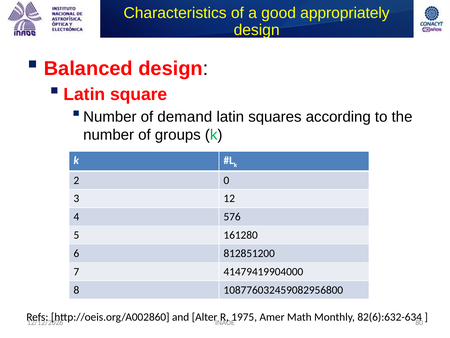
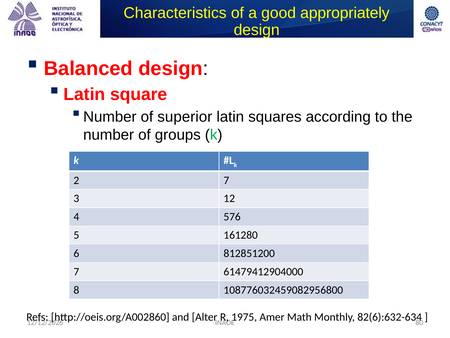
demand: demand -> superior (185, 117)
2 0: 0 -> 7 (226, 180)
41479419904000: 41479419904000 -> 61479412904000 (263, 271)
